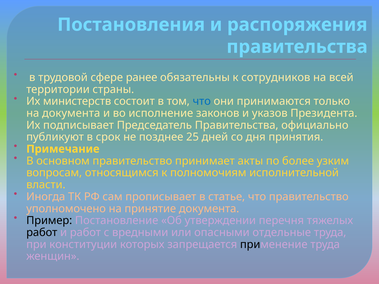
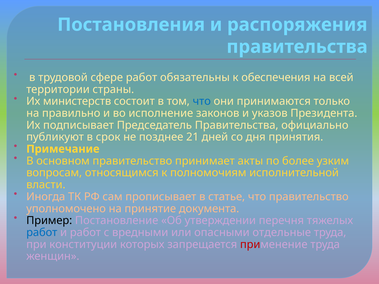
сфере ранее: ранее -> работ (142, 78)
сотрудников: сотрудников -> обеспечения (276, 78)
на документа: документа -> правильно (71, 113)
25: 25 -> 21 (193, 137)
работ colour: black -> blue (42, 233)
при colour: black -> red (250, 245)
